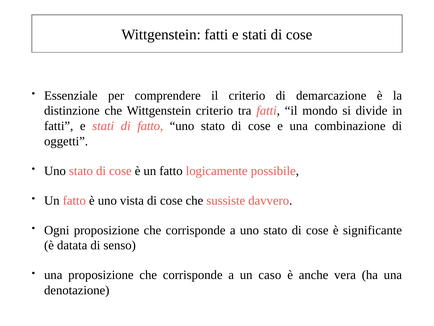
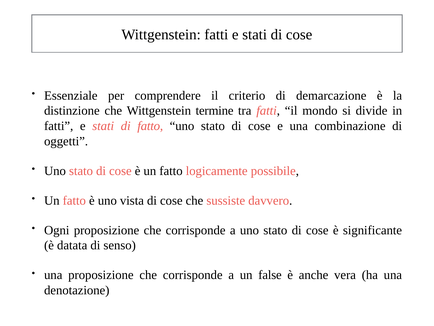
Wittgenstein criterio: criterio -> termine (215, 111)
caso: caso -> false (270, 275)
